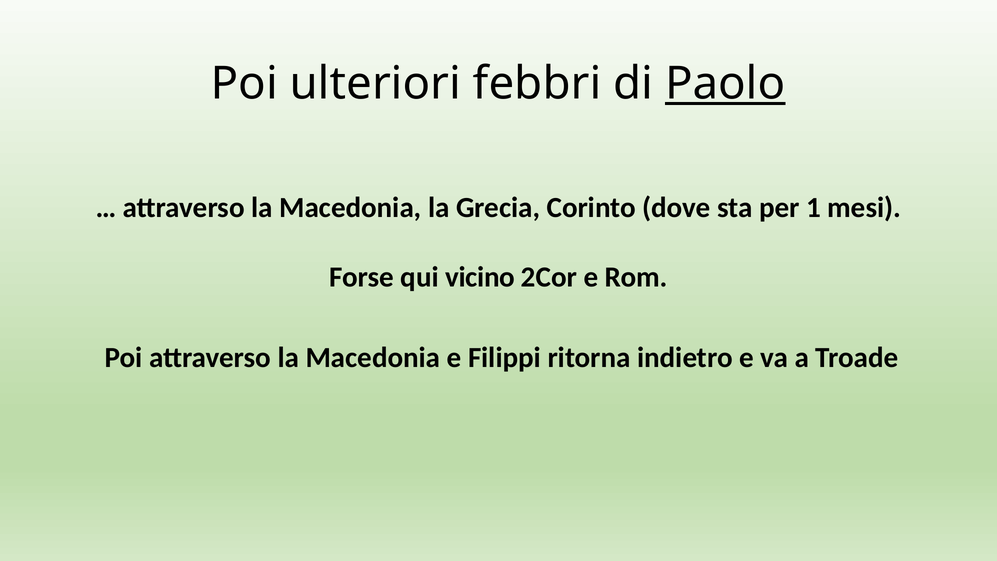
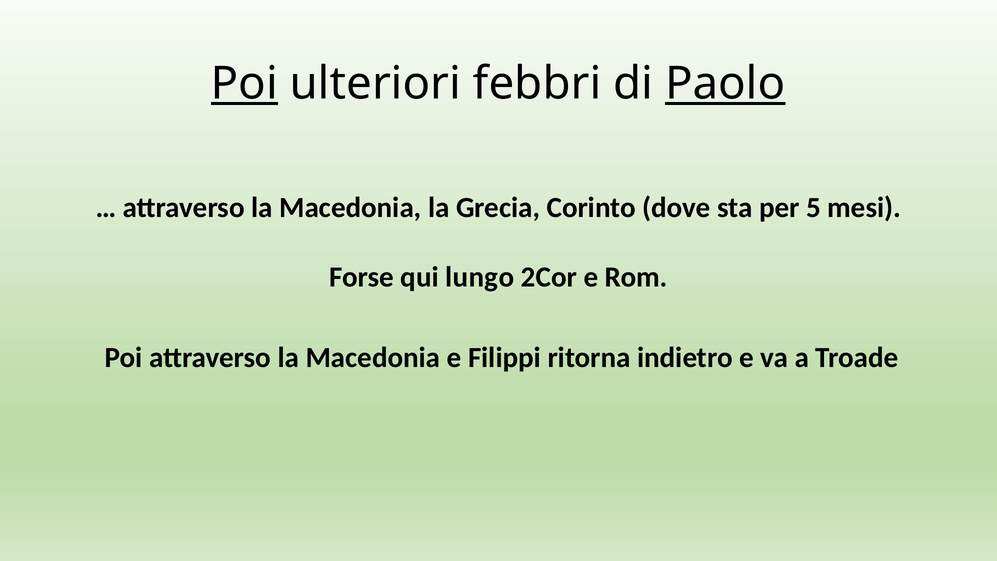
Poi underline: none -> present (244, 84)
1: 1 -> 5 (814, 207)
vicino: vicino -> lungo (480, 277)
